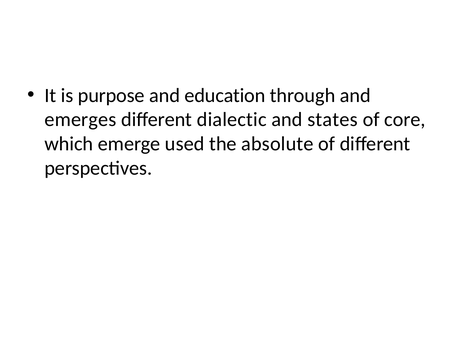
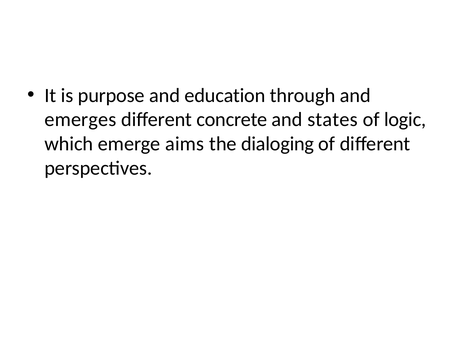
dialectic: dialectic -> concrete (232, 120)
core: core -> logic (405, 120)
used: used -> aims (185, 144)
absolute: absolute -> dialoging (278, 144)
